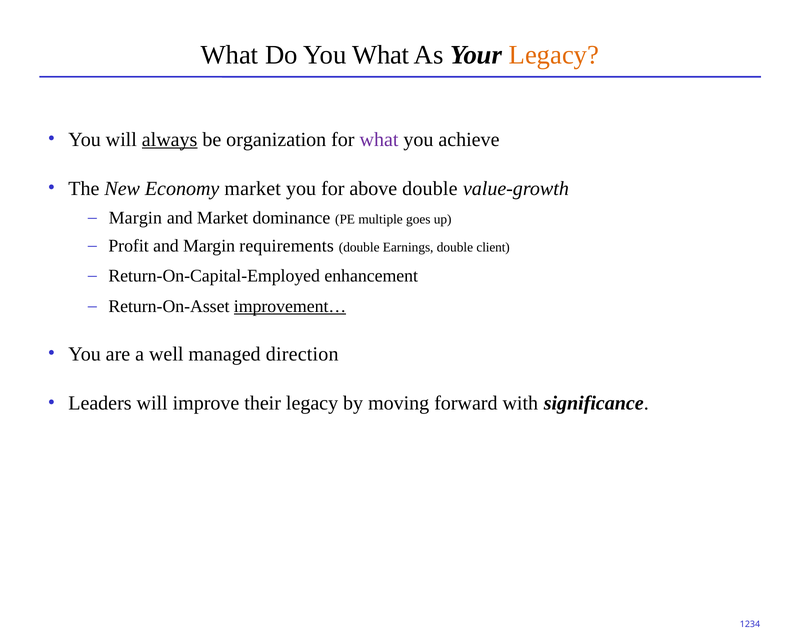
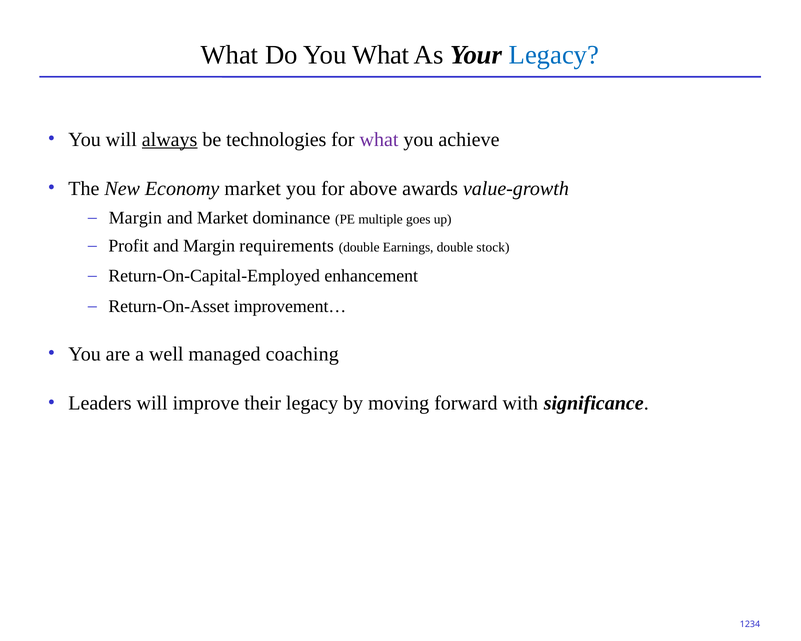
Legacy colour: orange -> blue (554, 55)
organization: organization -> technologies (276, 139)
above double: double -> awards (430, 189)
client: client -> stock (493, 247)
improvement… underline: present -> none (290, 306)
direction: direction -> coaching (302, 354)
